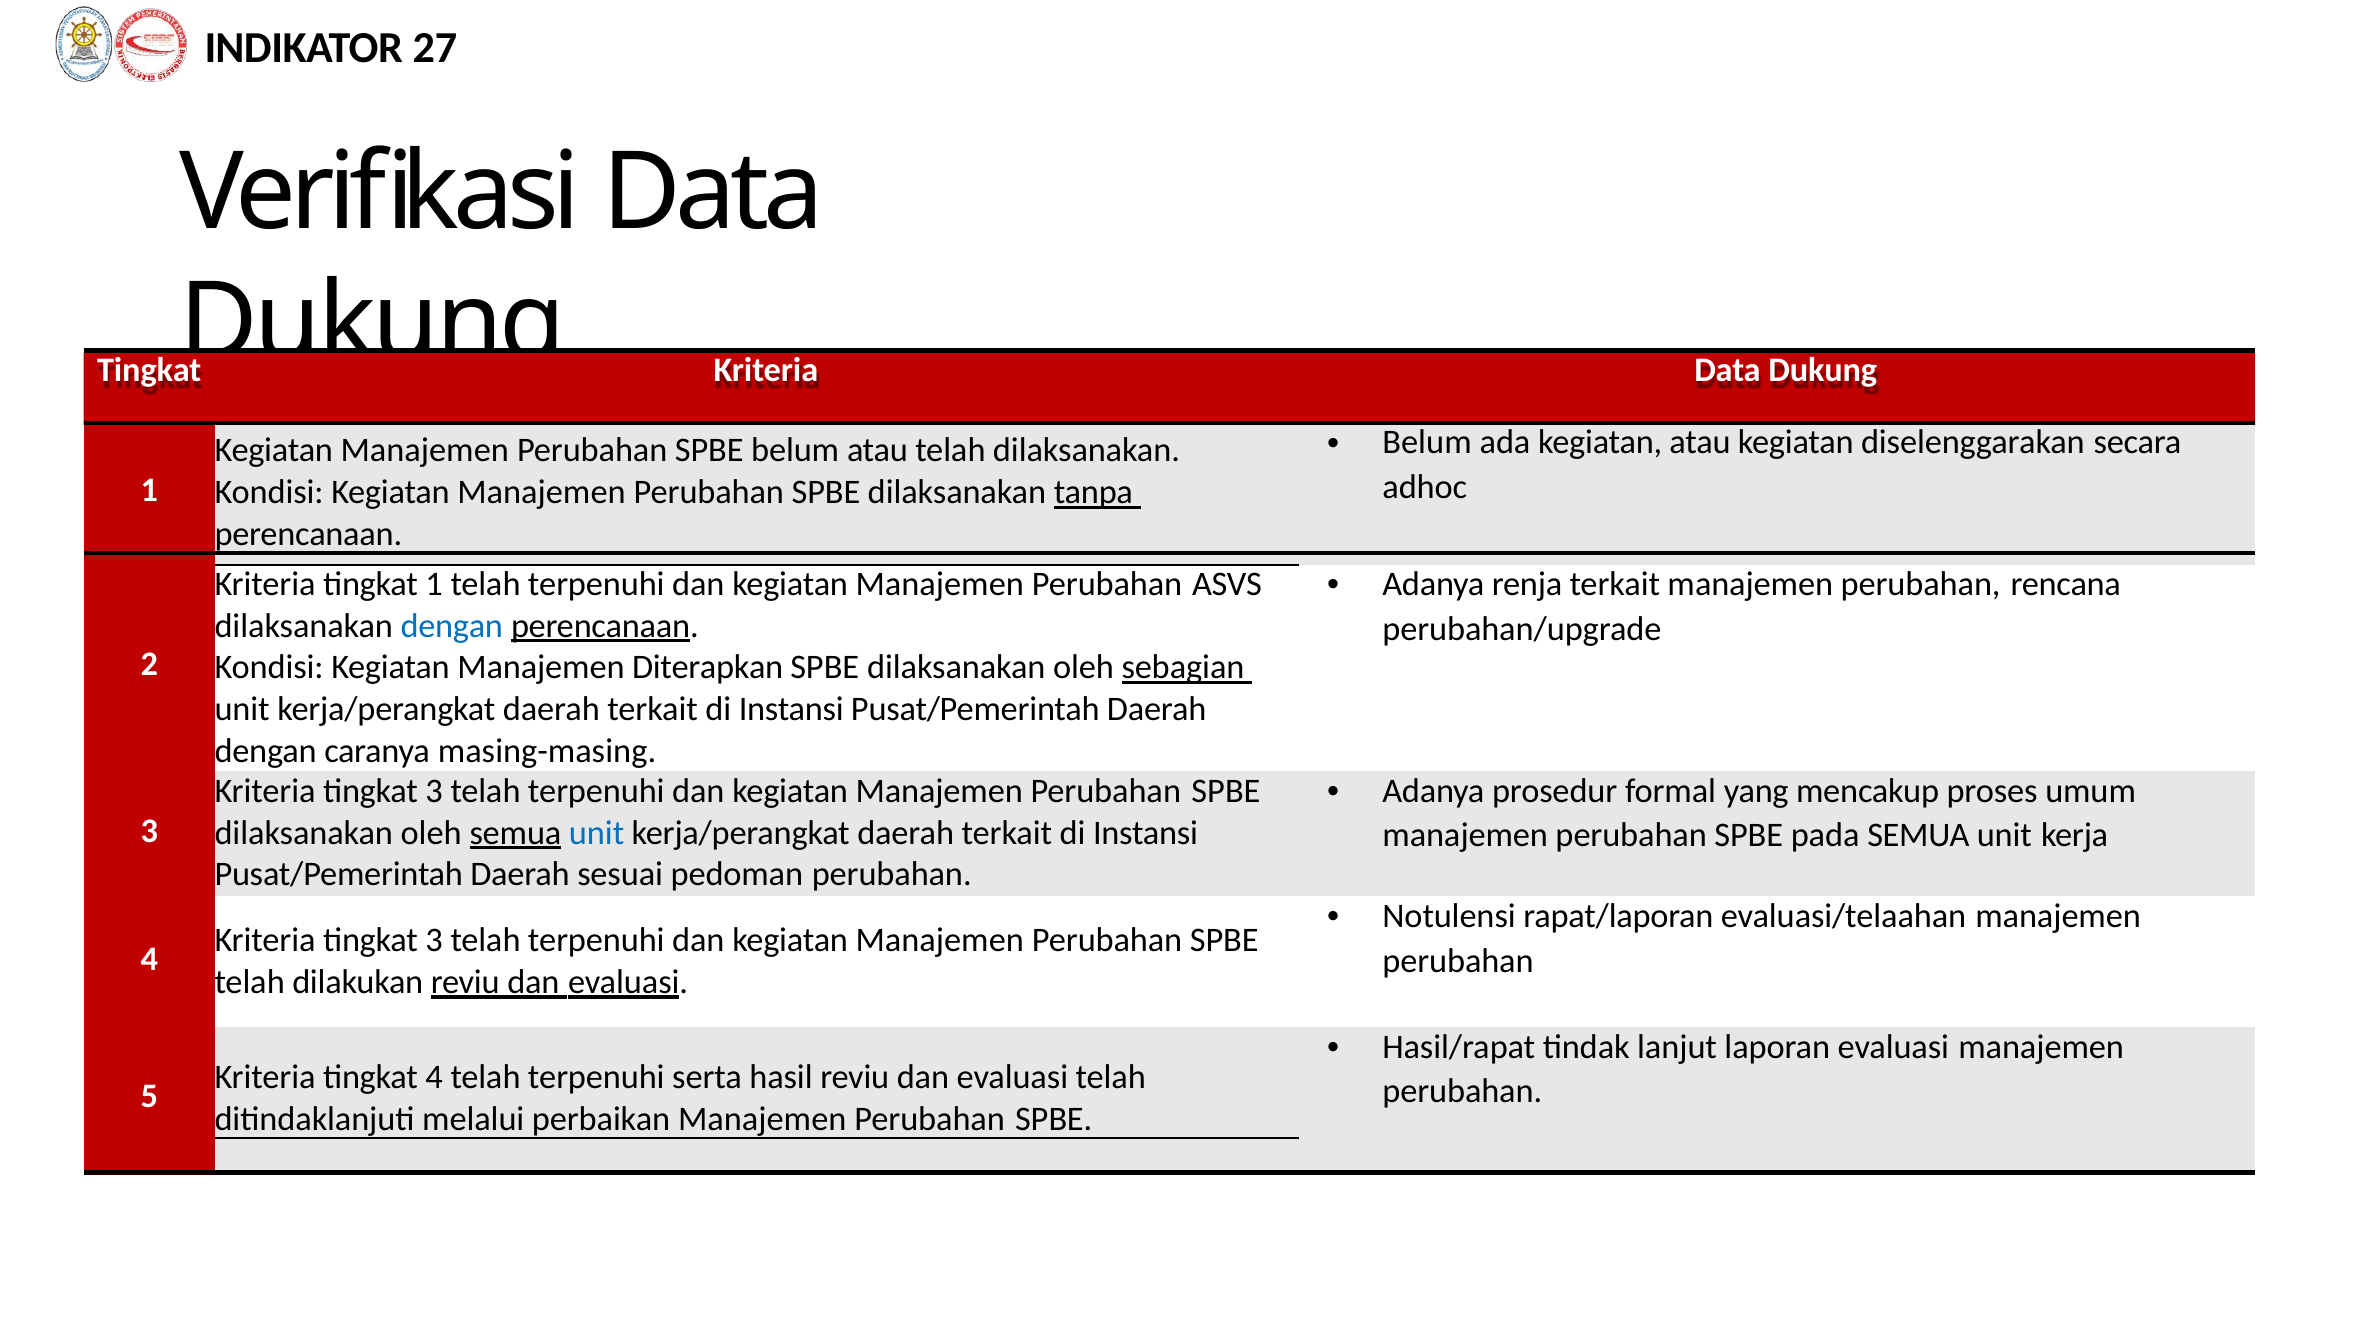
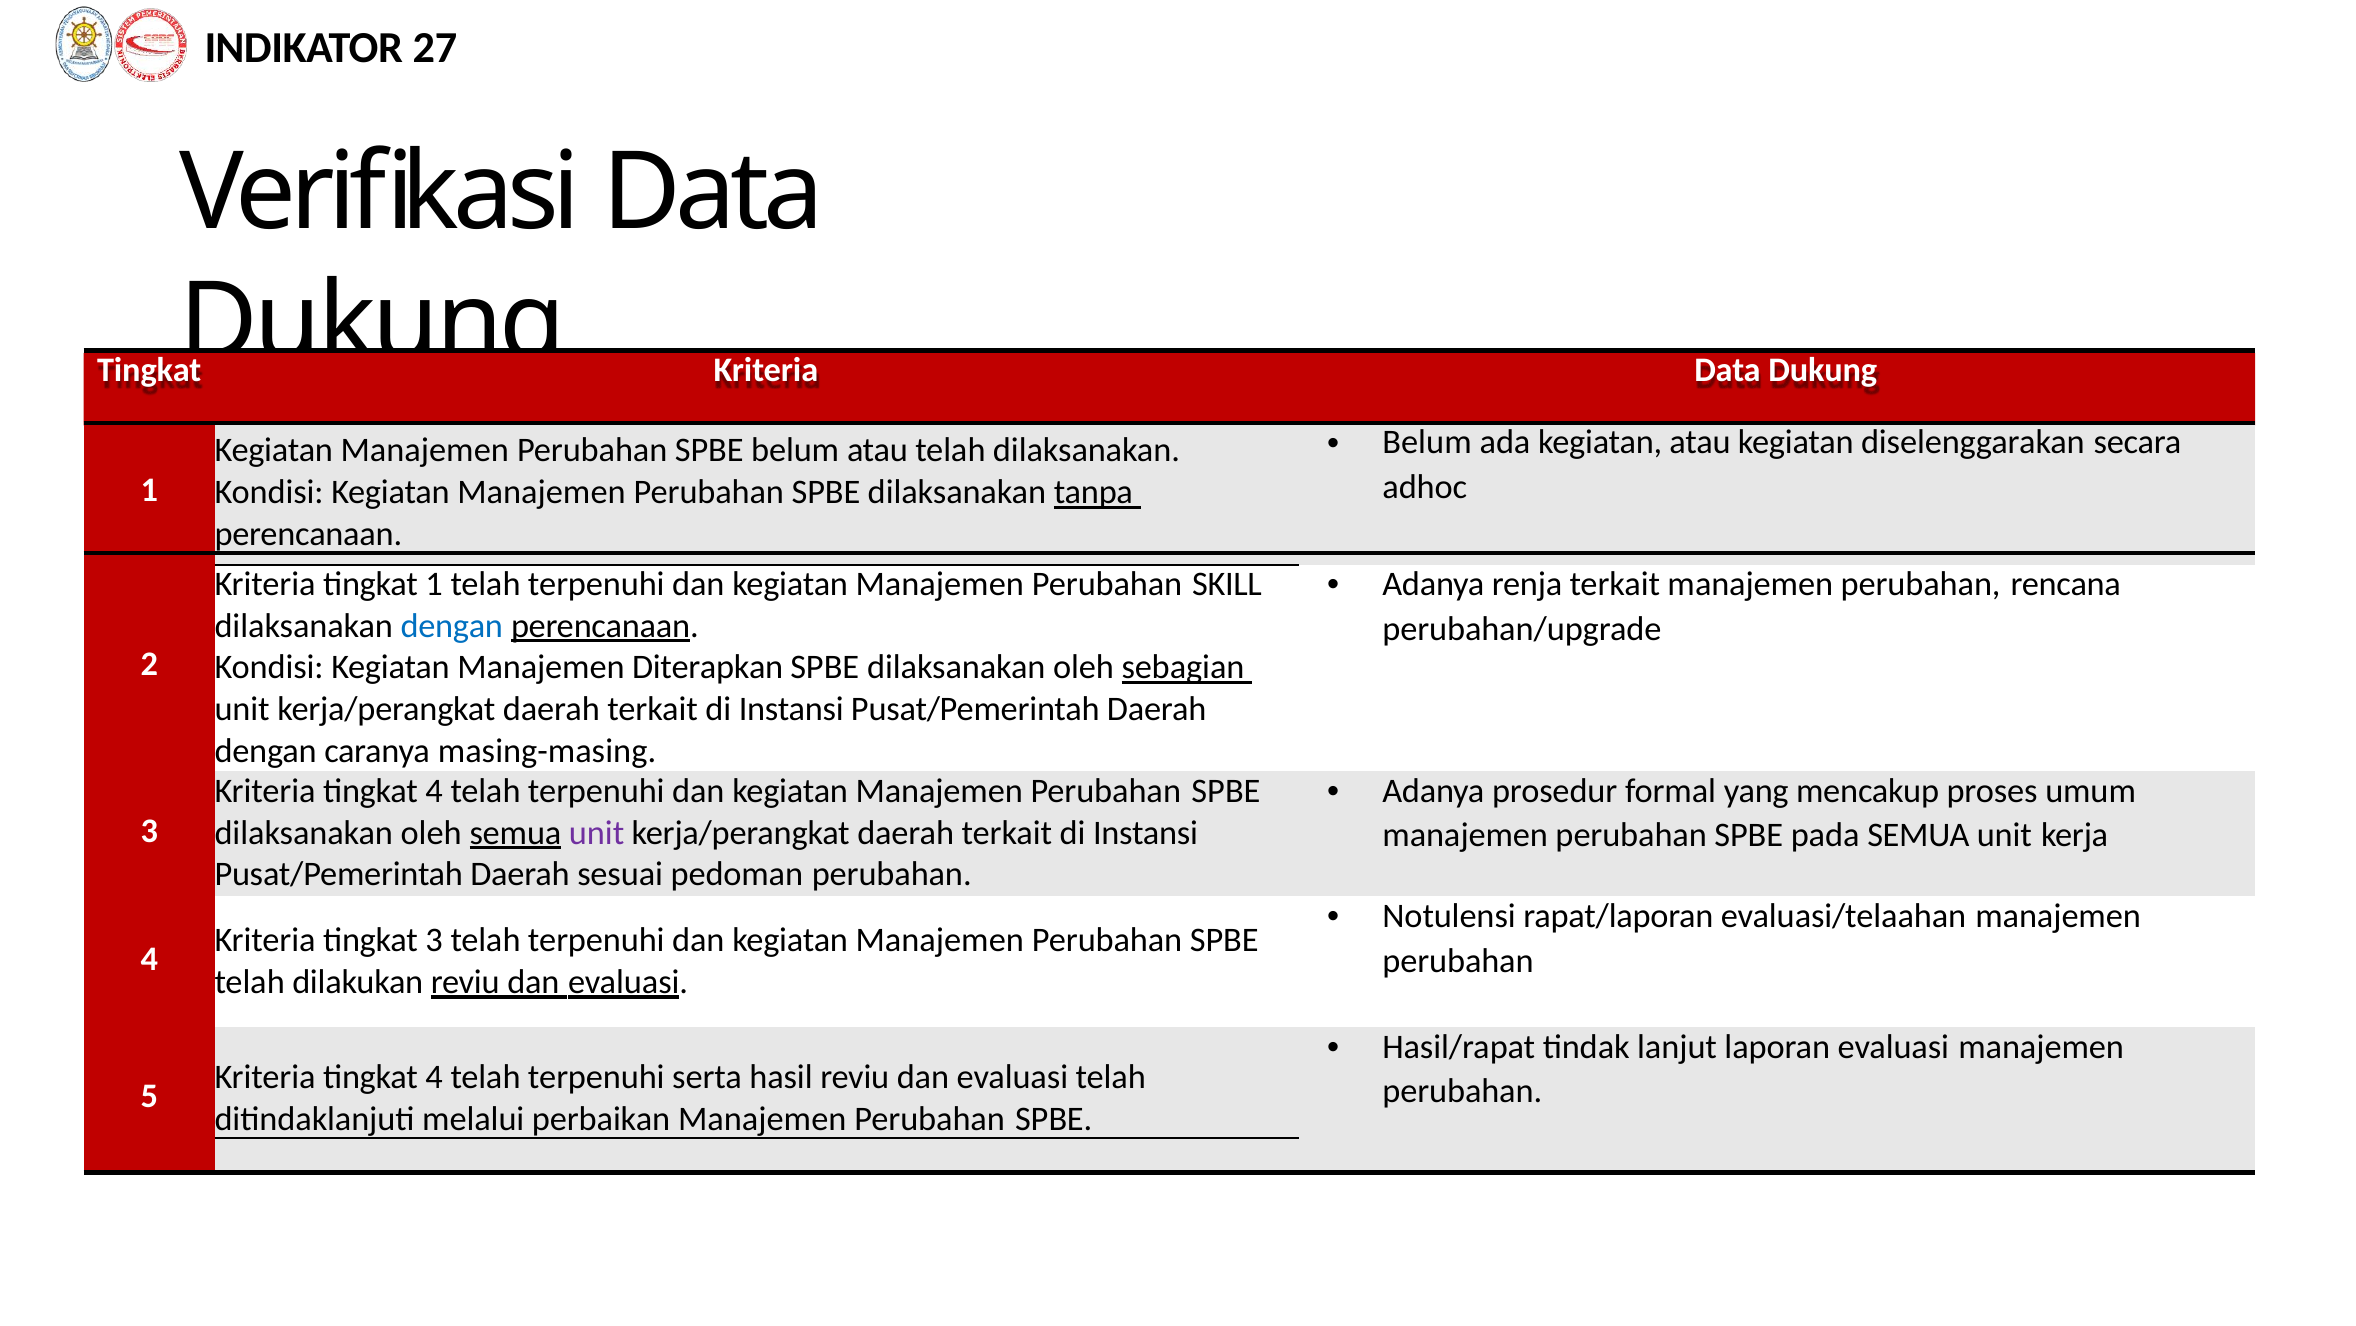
ASVS: ASVS -> SKILL (1227, 584)
3: 3 -> 4 (434, 790)
unit colour: blue -> purple (597, 832)
